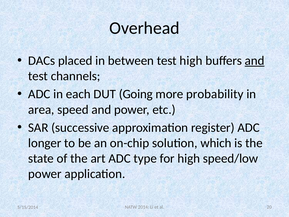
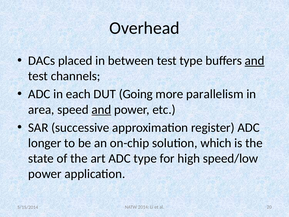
test high: high -> type (191, 61)
probability: probability -> parallelism (215, 94)
and underline: none -> present (101, 109)
